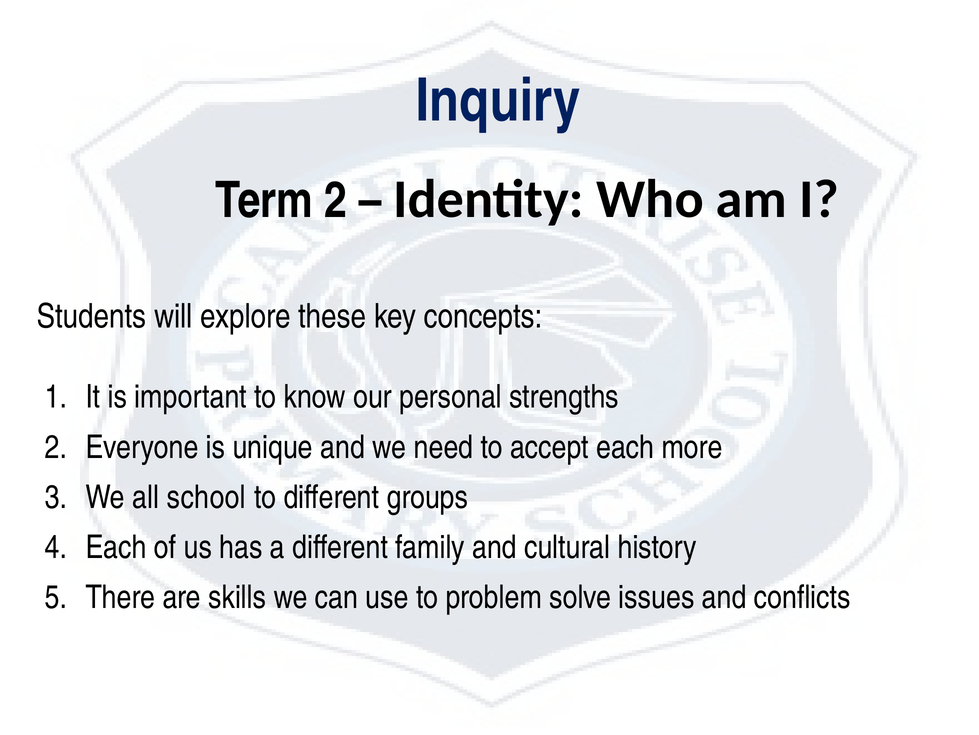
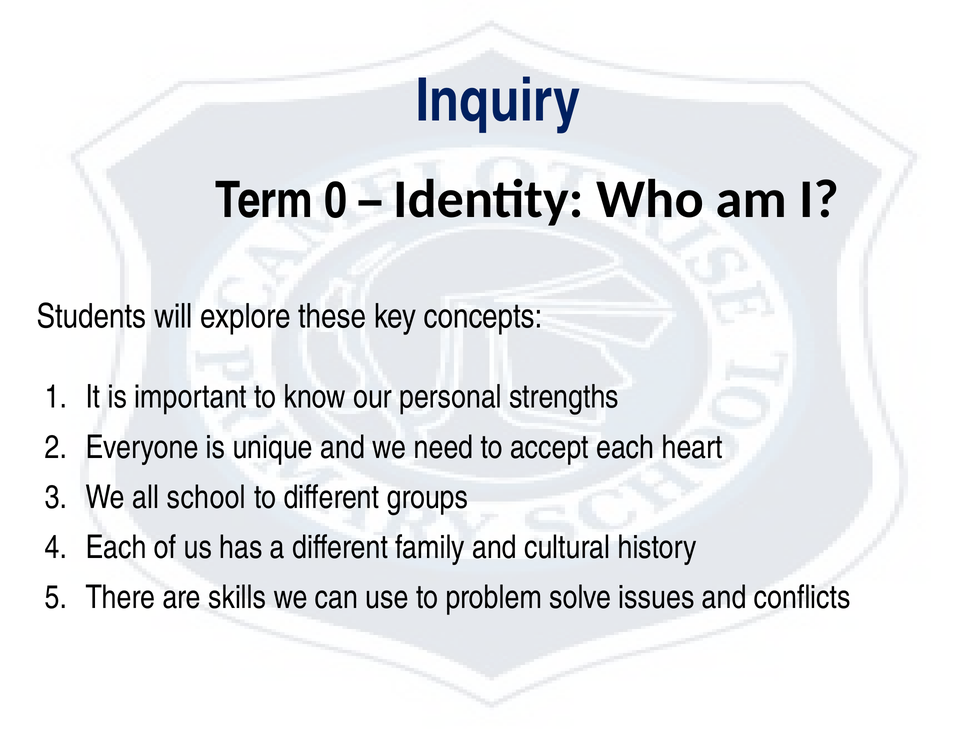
Term 2: 2 -> 0 (336, 201)
more: more -> heart (692, 447)
